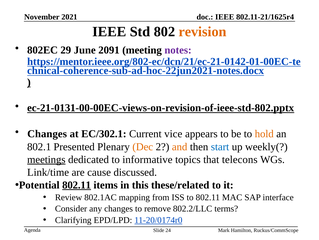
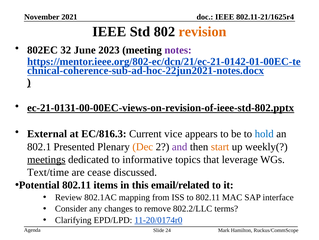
29: 29 -> 32 (66, 50)
2091: 2091 -> 2023 (109, 50)
Changes: Changes -> External (47, 134)
EC/302.1: EC/302.1 -> EC/816.3 (104, 134)
hold colour: orange -> blue (264, 134)
and colour: orange -> purple (180, 146)
start colour: blue -> orange (220, 146)
telecons: telecons -> leverage (240, 159)
Link/time: Link/time -> Text/time (48, 172)
cause: cause -> cease (99, 172)
802.11 underline: present -> none (77, 184)
these/related: these/related -> email/related (180, 184)
